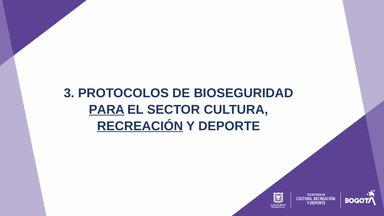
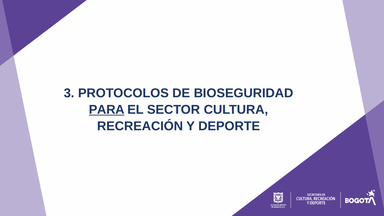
RECREACIÓN underline: present -> none (140, 126)
